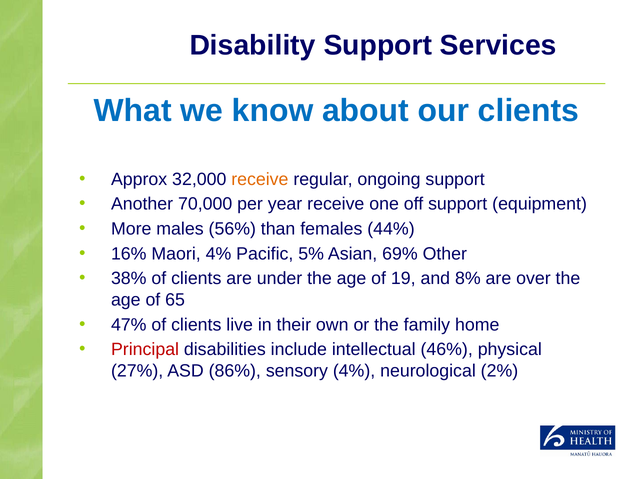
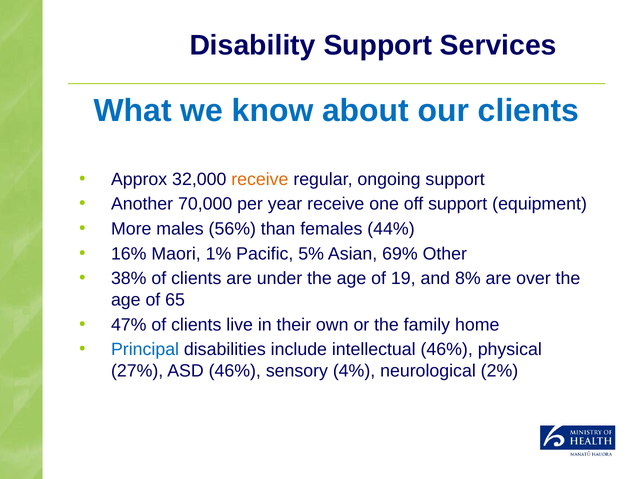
Maori 4%: 4% -> 1% (218, 253)
Principal colour: red -> blue (145, 349)
ASD 86%: 86% -> 46% (235, 370)
